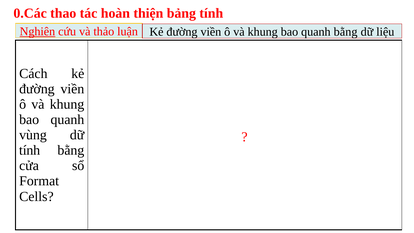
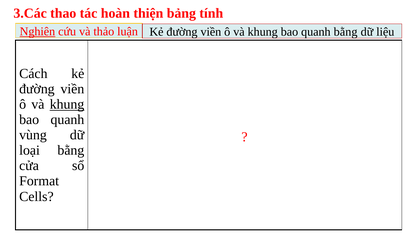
0.Các: 0.Các -> 3.Các (30, 13)
khung underline: none -> present (67, 104)
tính: tính -> loại (30, 150)
